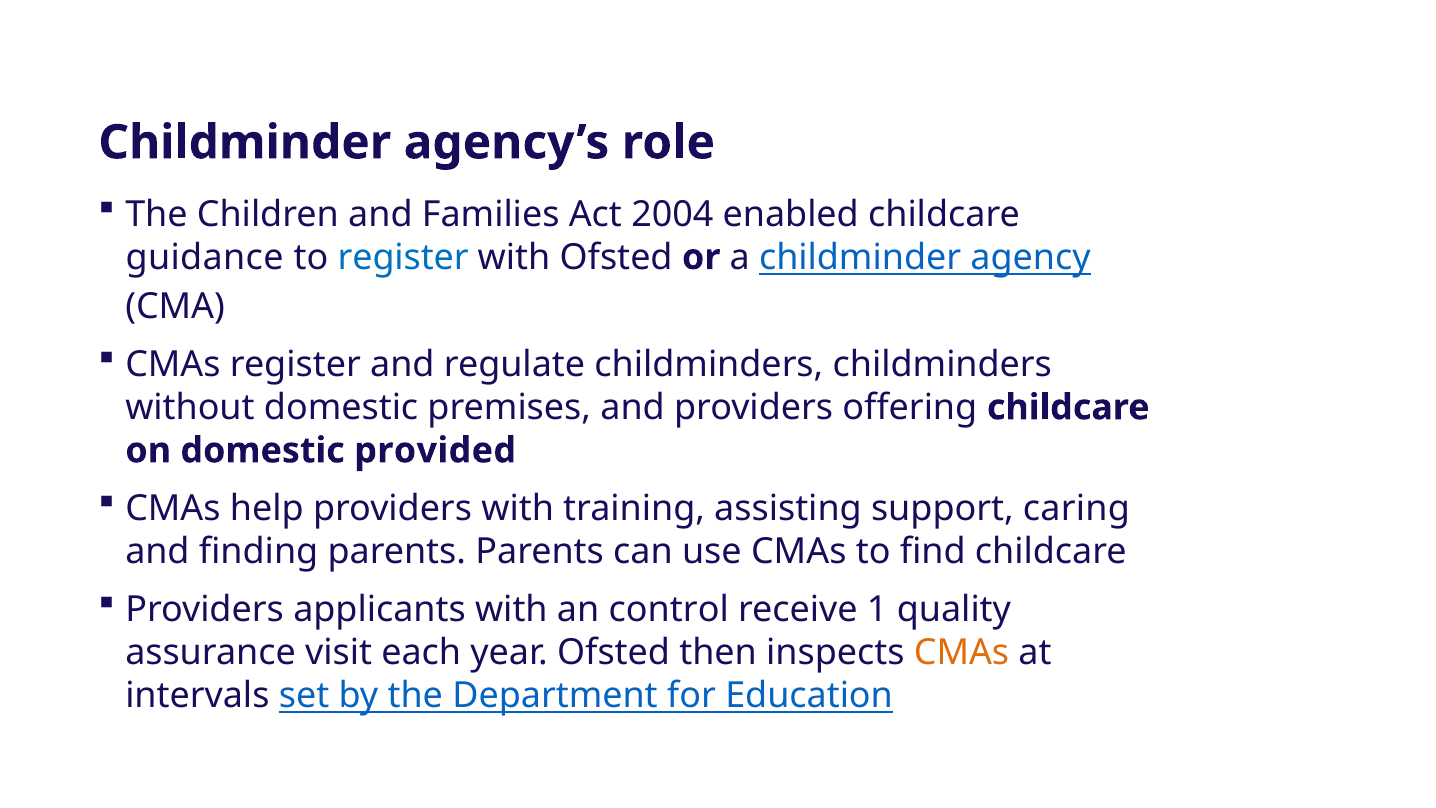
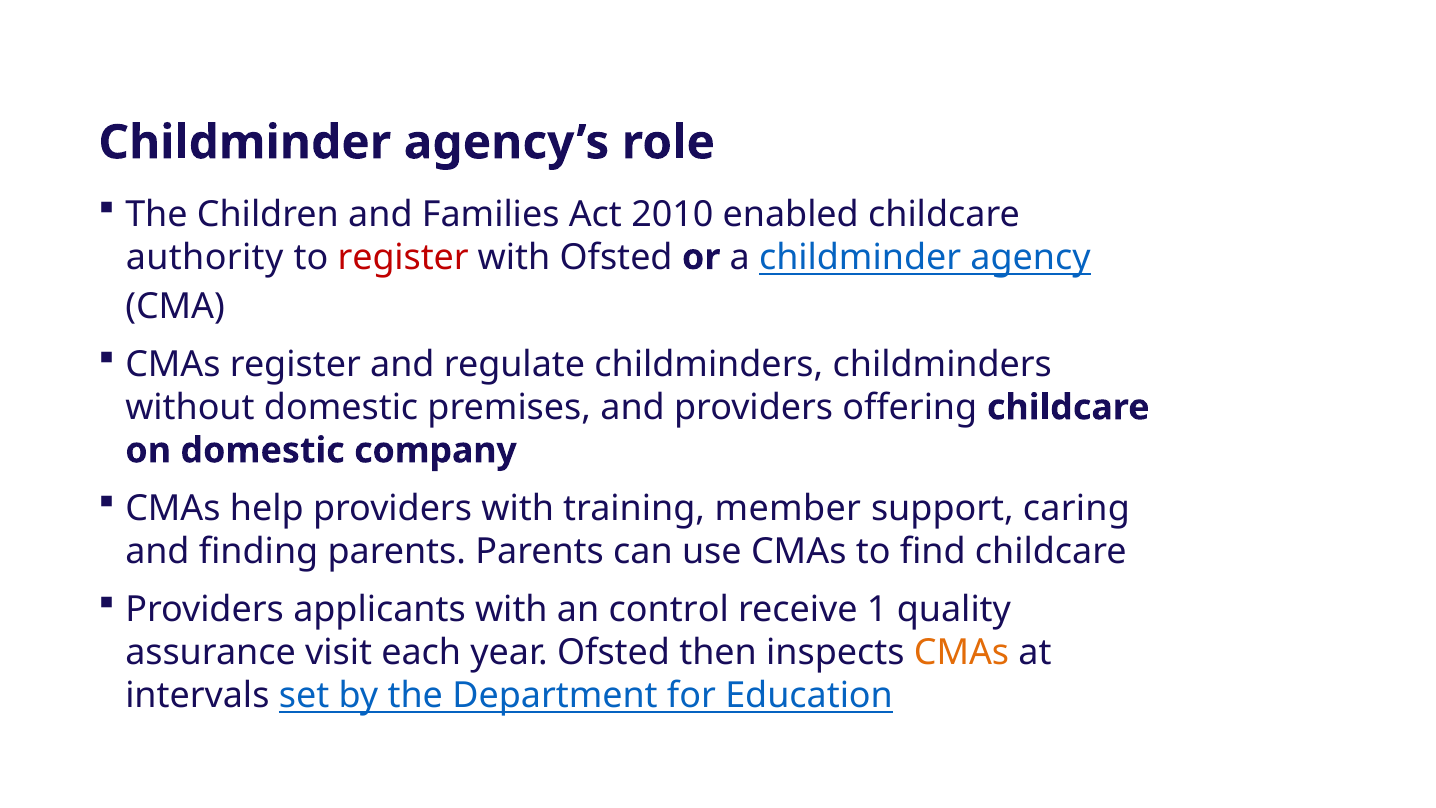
2004: 2004 -> 2010 (672, 214)
guidance: guidance -> authority (205, 257)
register colour: blue -> red (403, 257)
provided: provided -> company (435, 450)
assisting: assisting -> member (788, 508)
